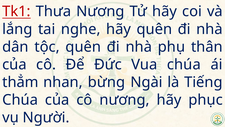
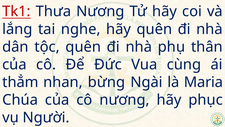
Vua chúa: chúa -> cùng (184, 64)
Tiếng: Tiếng -> Maria (203, 82)
